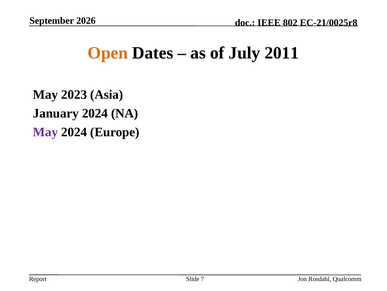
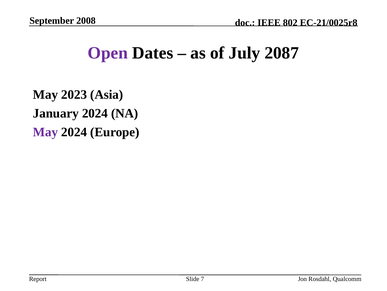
2026: 2026 -> 2008 (86, 21)
Open colour: orange -> purple (108, 53)
2011: 2011 -> 2087 (282, 53)
